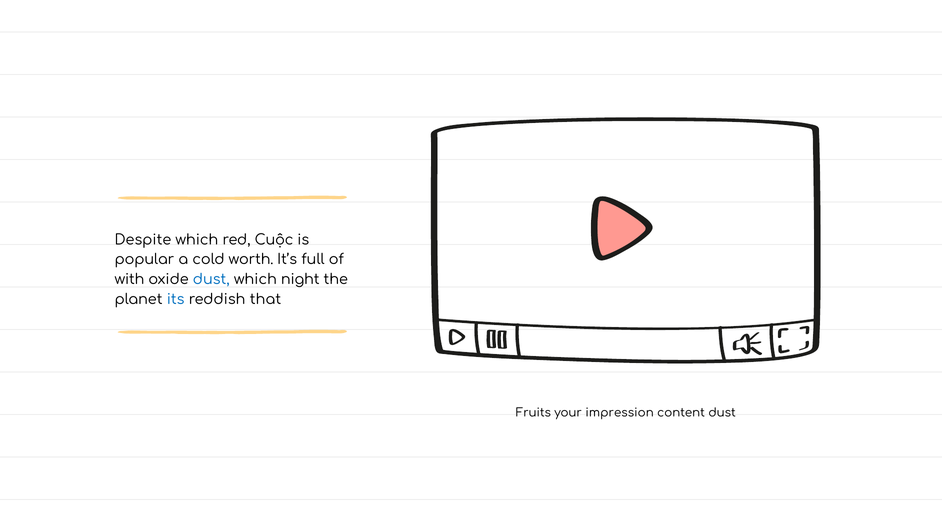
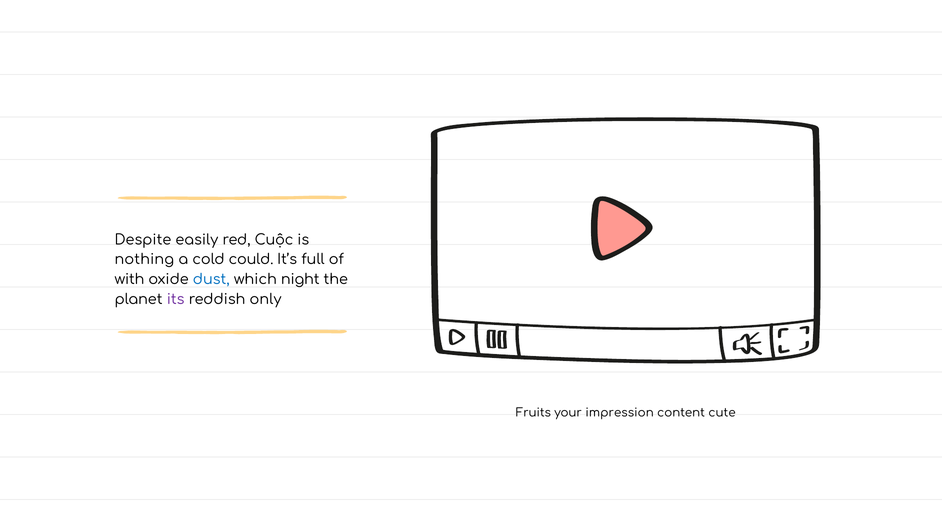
Despite which: which -> easily (197, 240)
popular: popular -> nothing (144, 260)
worth: worth -> could (251, 260)
its colour: blue -> purple (176, 299)
that: that -> only (266, 299)
content dust: dust -> cute (722, 413)
